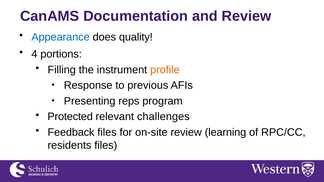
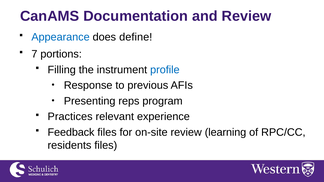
quality: quality -> define (136, 37)
4: 4 -> 7 (34, 54)
profile colour: orange -> blue (165, 70)
Protected: Protected -> Practices (70, 117)
challenges: challenges -> experience (163, 117)
